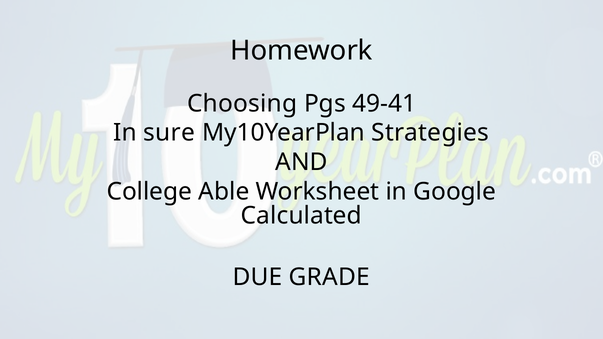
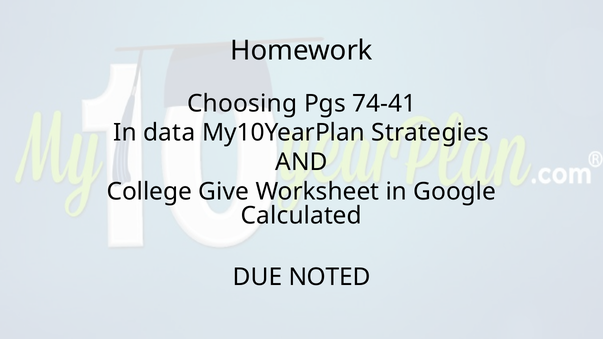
49-41: 49-41 -> 74-41 (384, 104)
sure: sure -> data (169, 133)
Able: Able -> Give (224, 192)
GRADE: GRADE -> NOTED (329, 277)
